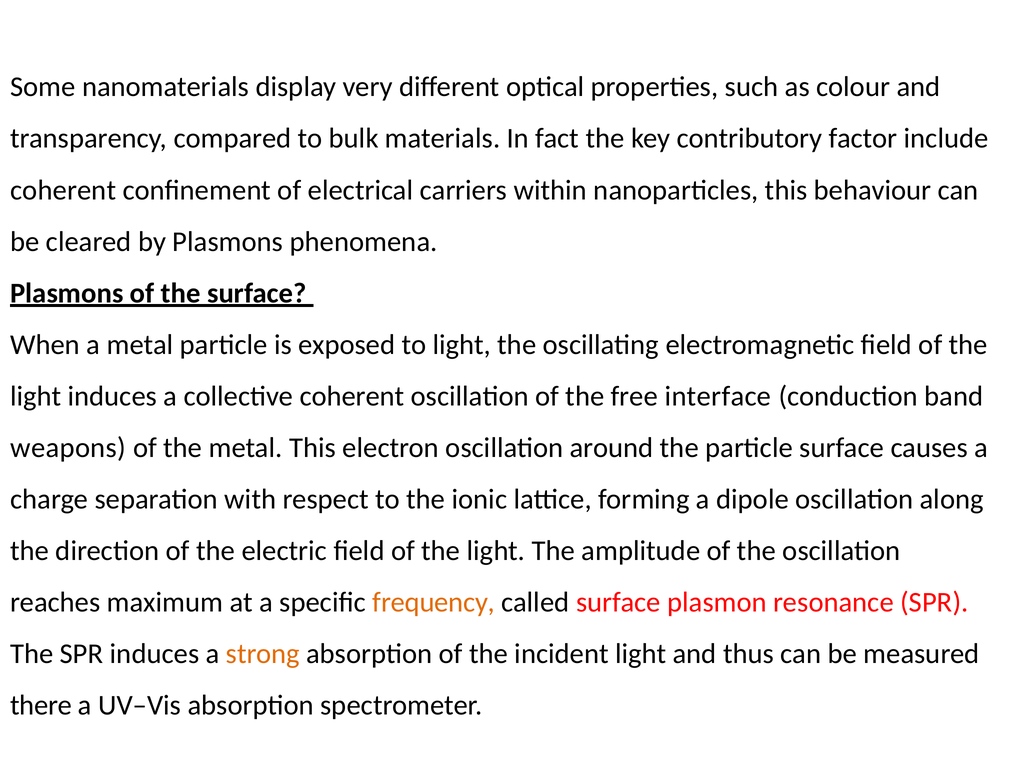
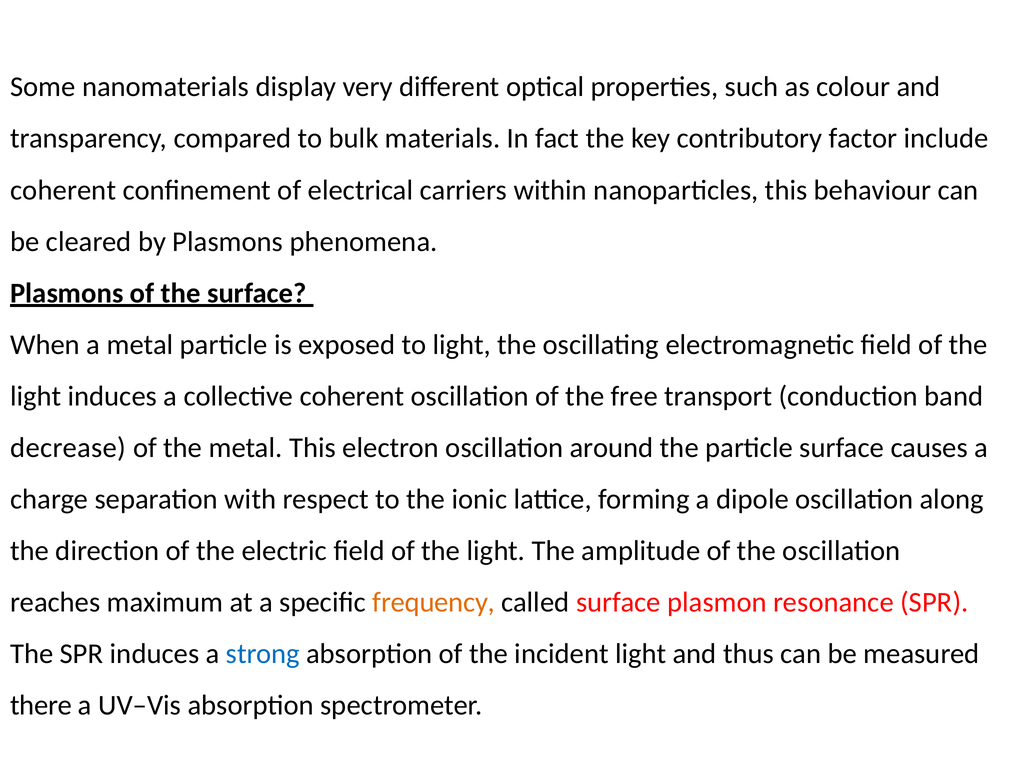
interface: interface -> transport (718, 396)
weapons: weapons -> decrease (68, 448)
strong colour: orange -> blue (263, 654)
